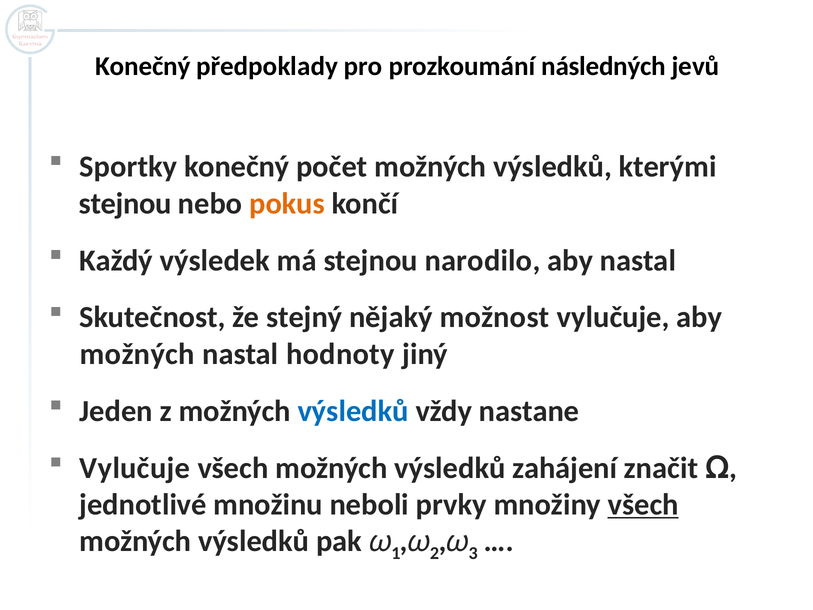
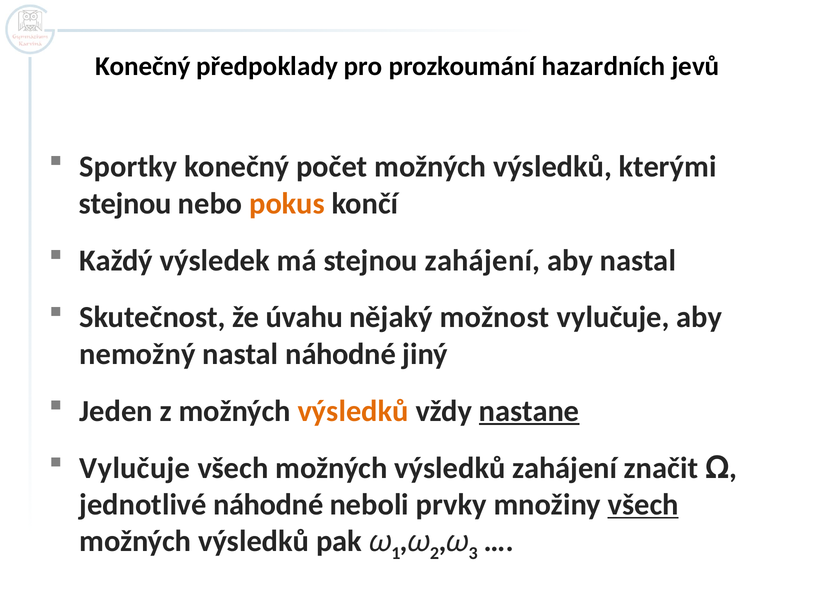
následných: následných -> hazardních (603, 66)
stejnou narodilo: narodilo -> zahájení (482, 260)
stejný: stejný -> úvahu (304, 317)
možných: možných -> nemožný (137, 354)
nastal hodnoty: hodnoty -> náhodné (341, 354)
výsledků colour: blue -> orange (353, 411)
nastane underline: none -> present (529, 411)
jednotlivé množinu: množinu -> náhodné (268, 504)
